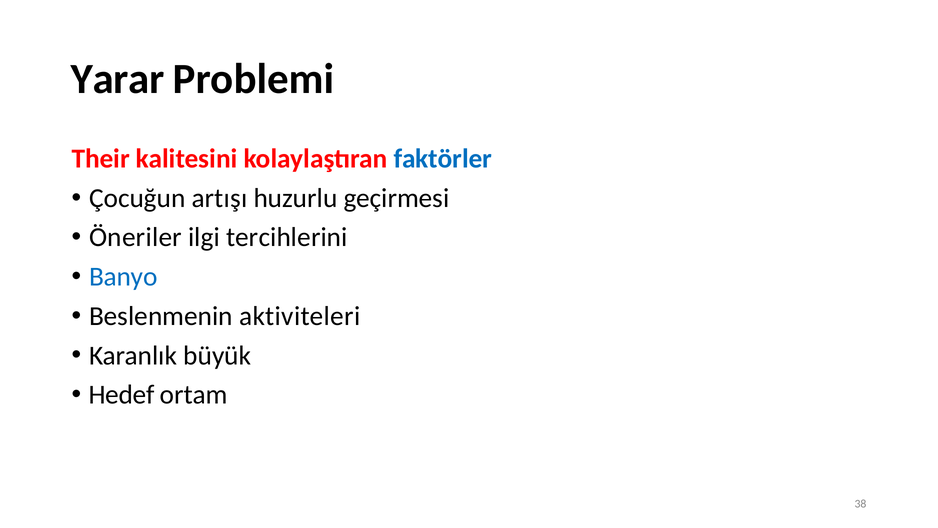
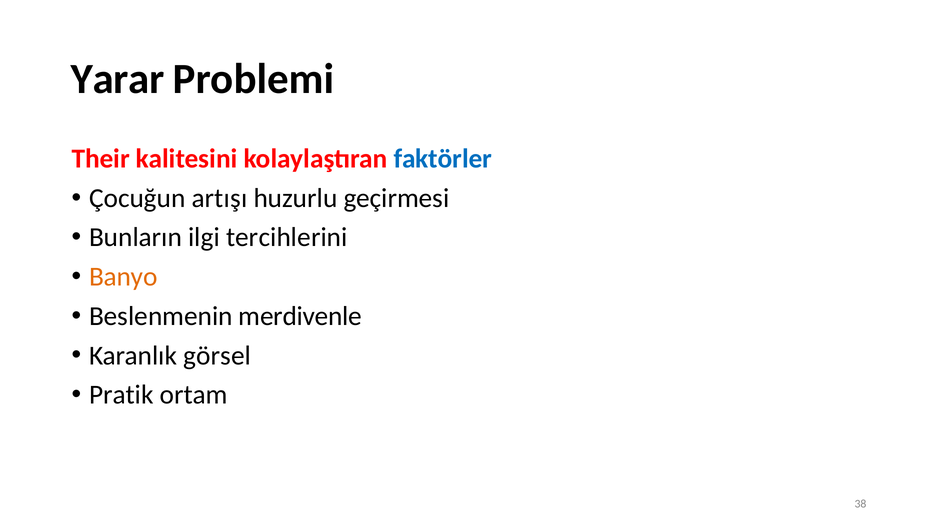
Öneriler: Öneriler -> Bunların (136, 237)
Banyo colour: blue -> orange (123, 277)
aktiviteleri: aktiviteleri -> merdivenle (300, 316)
büyük: büyük -> görsel (217, 355)
Hedef: Hedef -> Pratik (121, 395)
